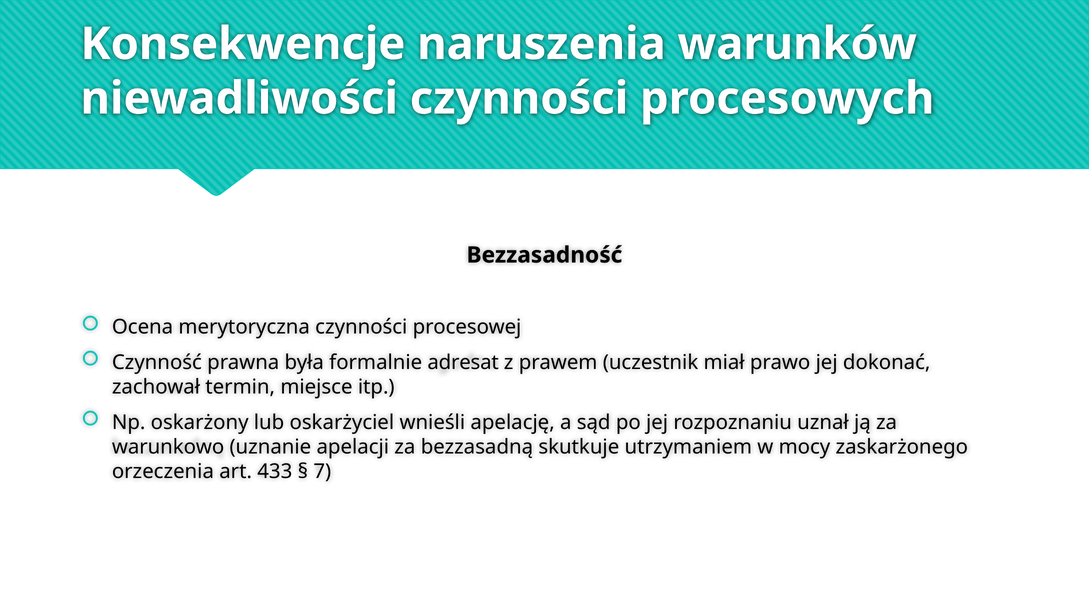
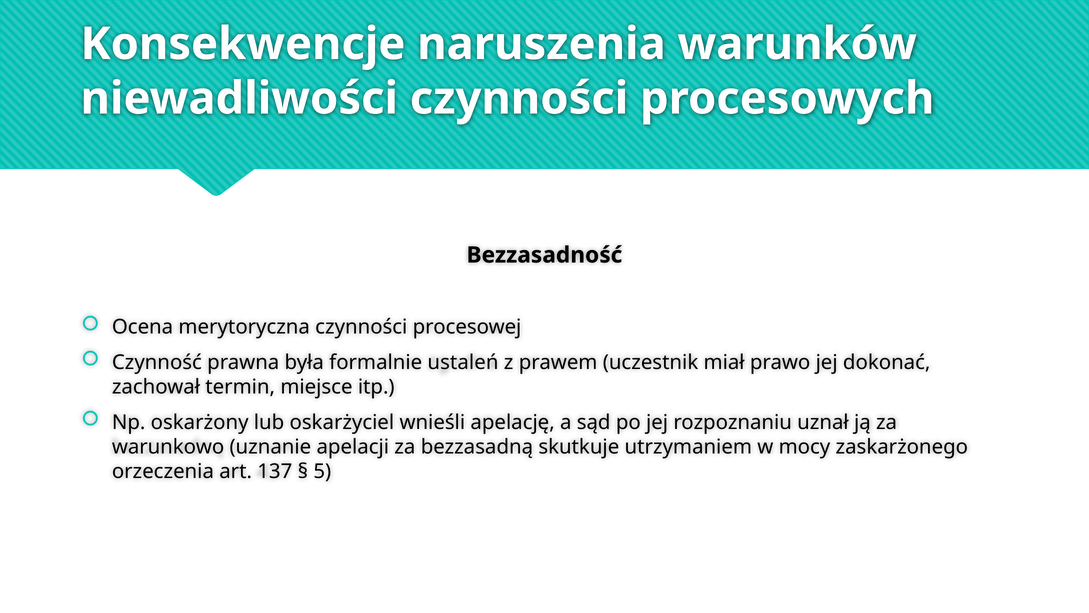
adresat: adresat -> ustaleń (463, 362)
433: 433 -> 137 (275, 471)
7: 7 -> 5 (322, 471)
